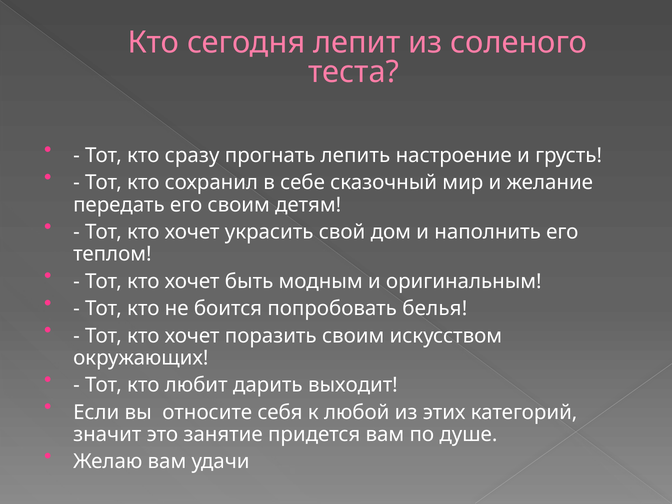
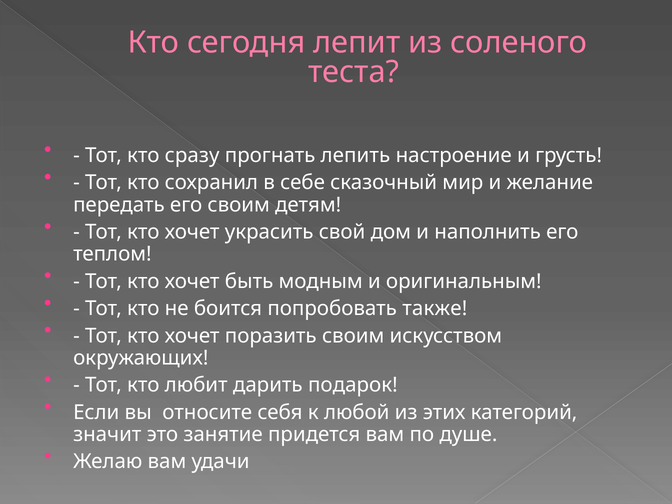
белья: белья -> также (435, 309)
выходит: выходит -> подарок (353, 385)
